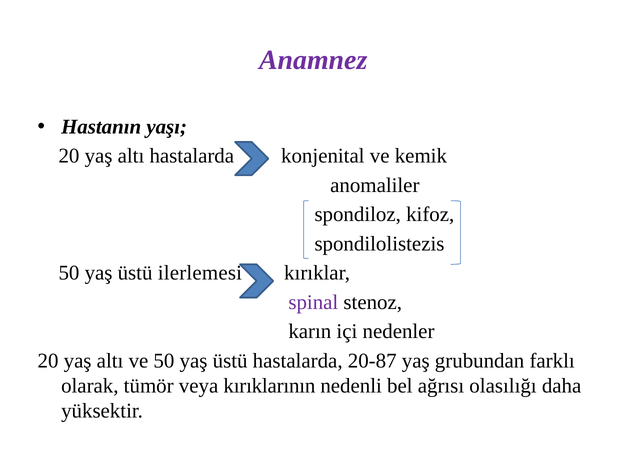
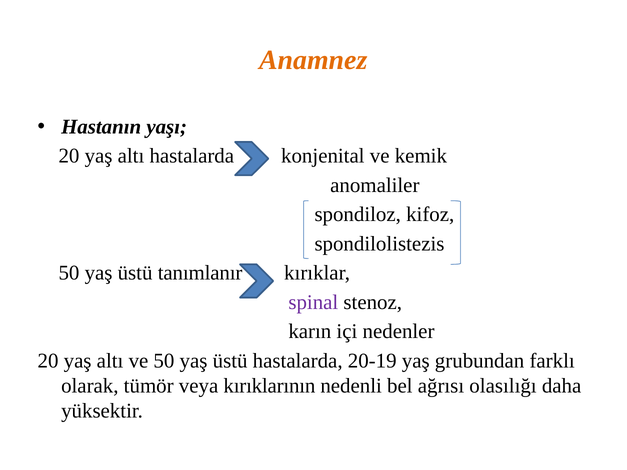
Anamnez colour: purple -> orange (313, 60)
ilerlemesi: ilerlemesi -> tanımlanır (200, 273)
20-87: 20-87 -> 20-19 (372, 361)
